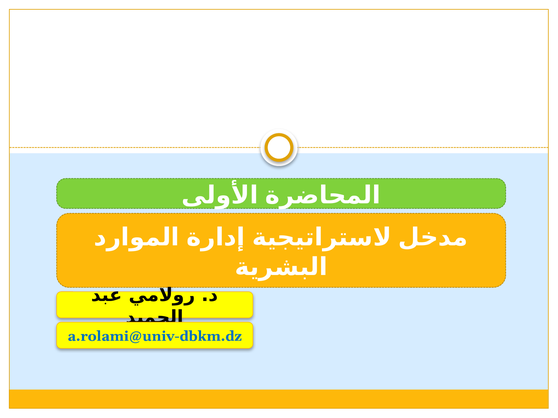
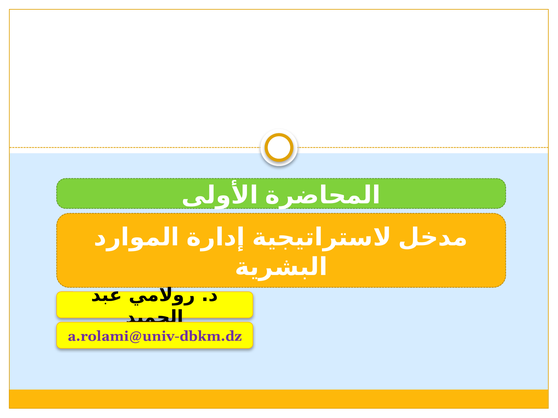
a.rolami@univ-dbkm.dz colour: blue -> purple (155, 337)
